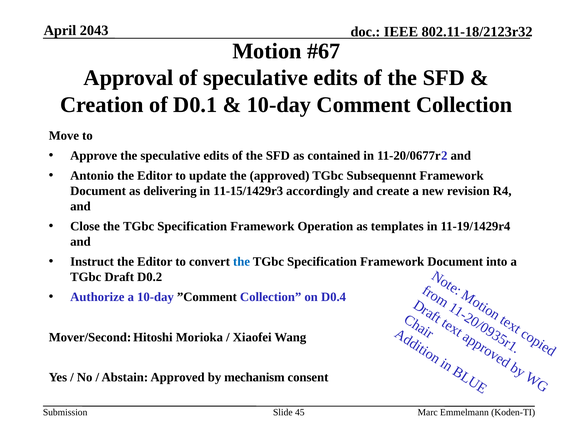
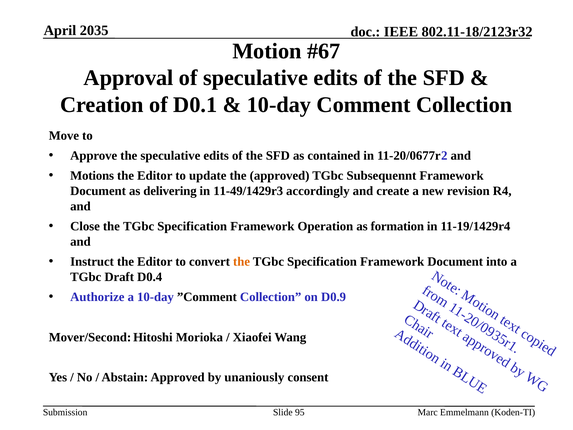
2043: 2043 -> 2035 (94, 30)
Antonio: Antonio -> Motions (92, 176)
11-15/1429r3: 11-15/1429r3 -> 11-49/1429r3 (248, 191)
templates: templates -> formation (397, 226)
the colour: blue -> orange (242, 262)
D0.2: D0.2 -> D0.4 (150, 277)
D0.4: D0.4 -> D0.9 (334, 297)
mechanism: mechanism -> unaniously (254, 377)
45: 45 -> 95 (300, 412)
